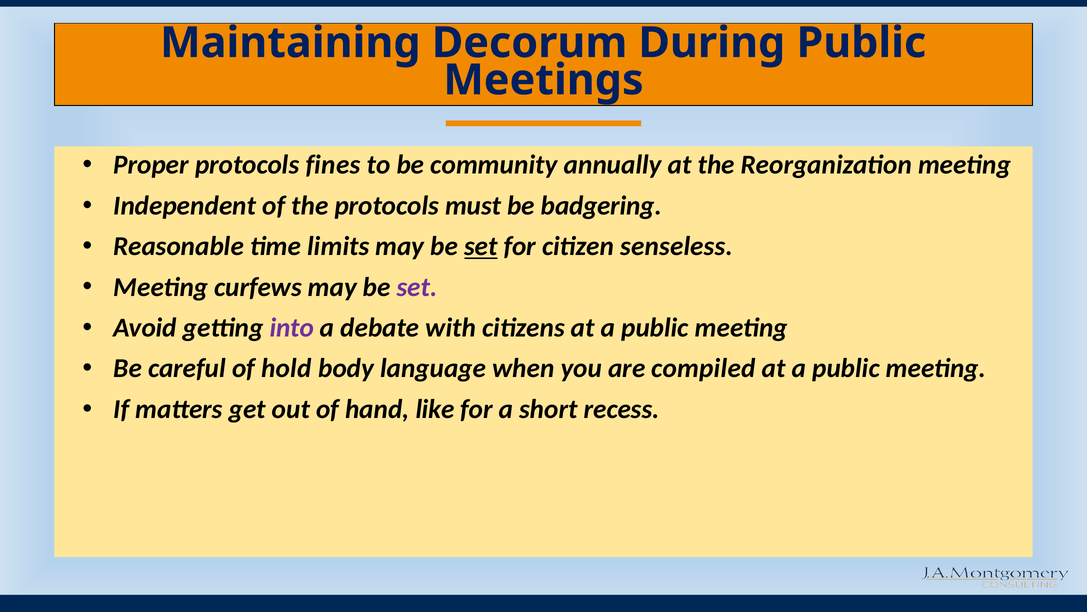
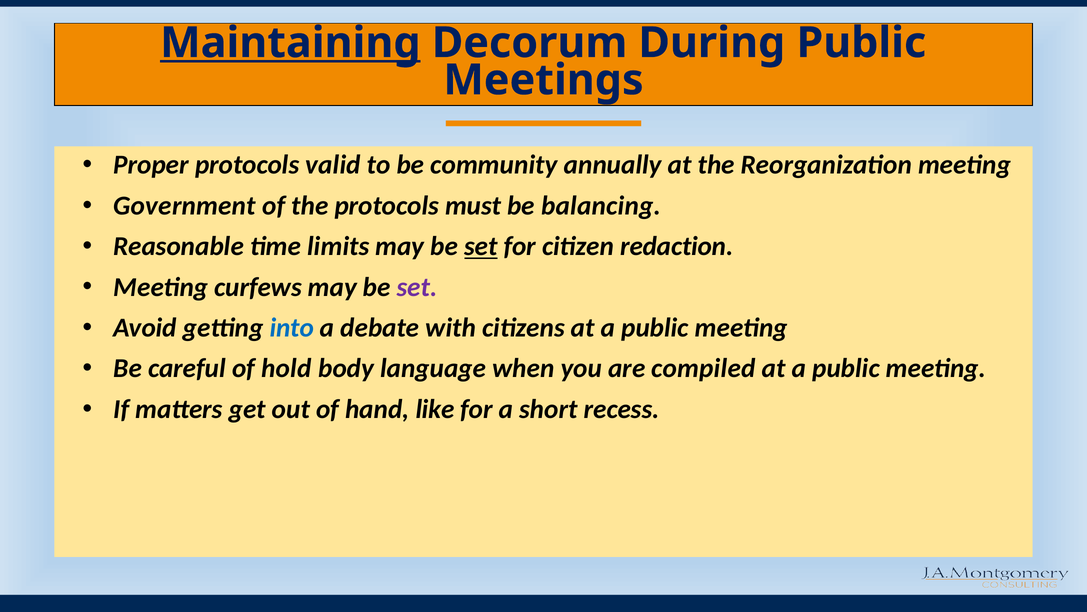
Maintaining underline: none -> present (290, 43)
fines: fines -> valid (333, 165)
Independent: Independent -> Government (185, 205)
badgering: badgering -> balancing (601, 205)
senseless: senseless -> redaction (677, 246)
into colour: purple -> blue (292, 327)
